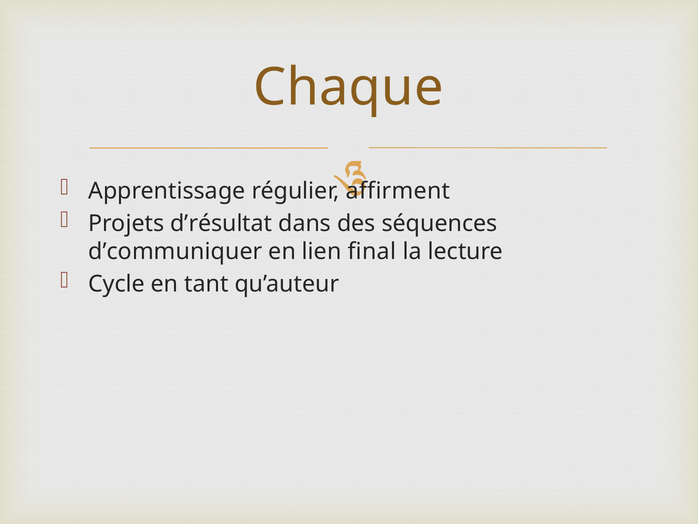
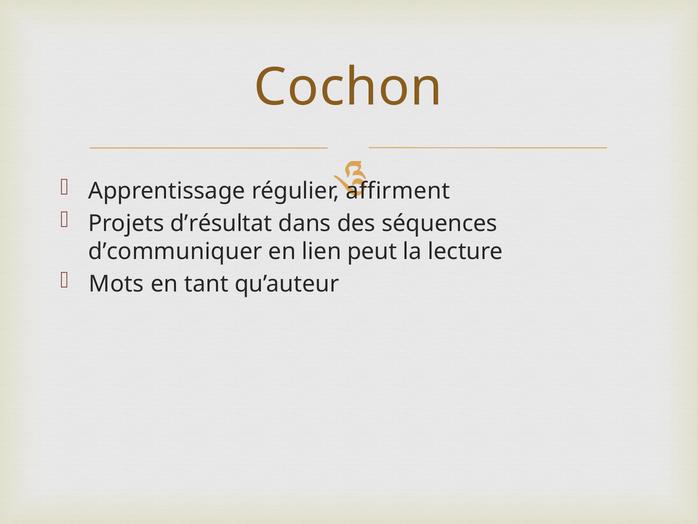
Chaque: Chaque -> Cochon (348, 87)
final: final -> peut (372, 251)
Cycle: Cycle -> Mots (116, 284)
